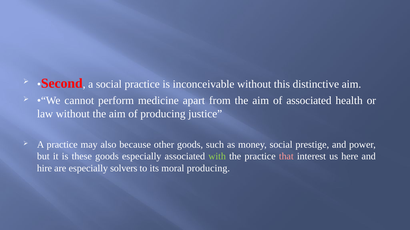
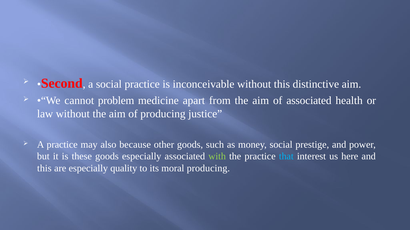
perform: perform -> problem (116, 101)
that colour: pink -> light blue (286, 157)
hire: hire -> this (44, 169)
solvers: solvers -> quality (124, 169)
